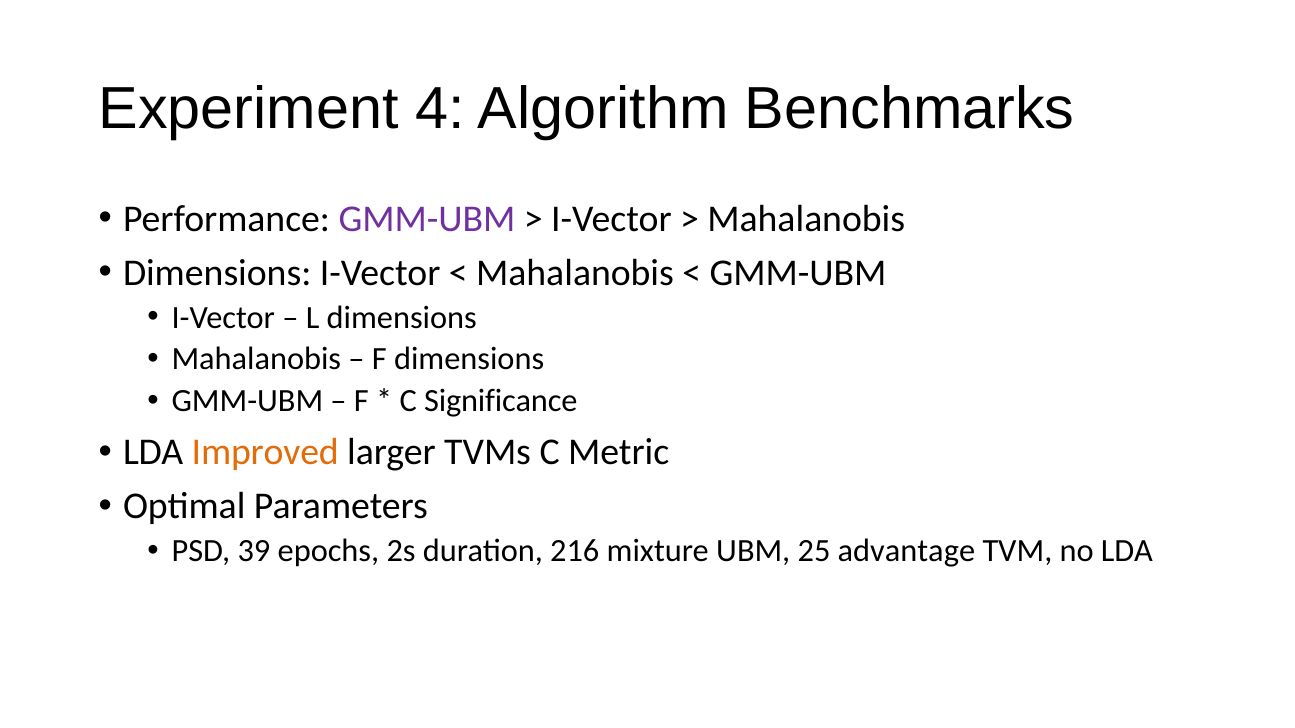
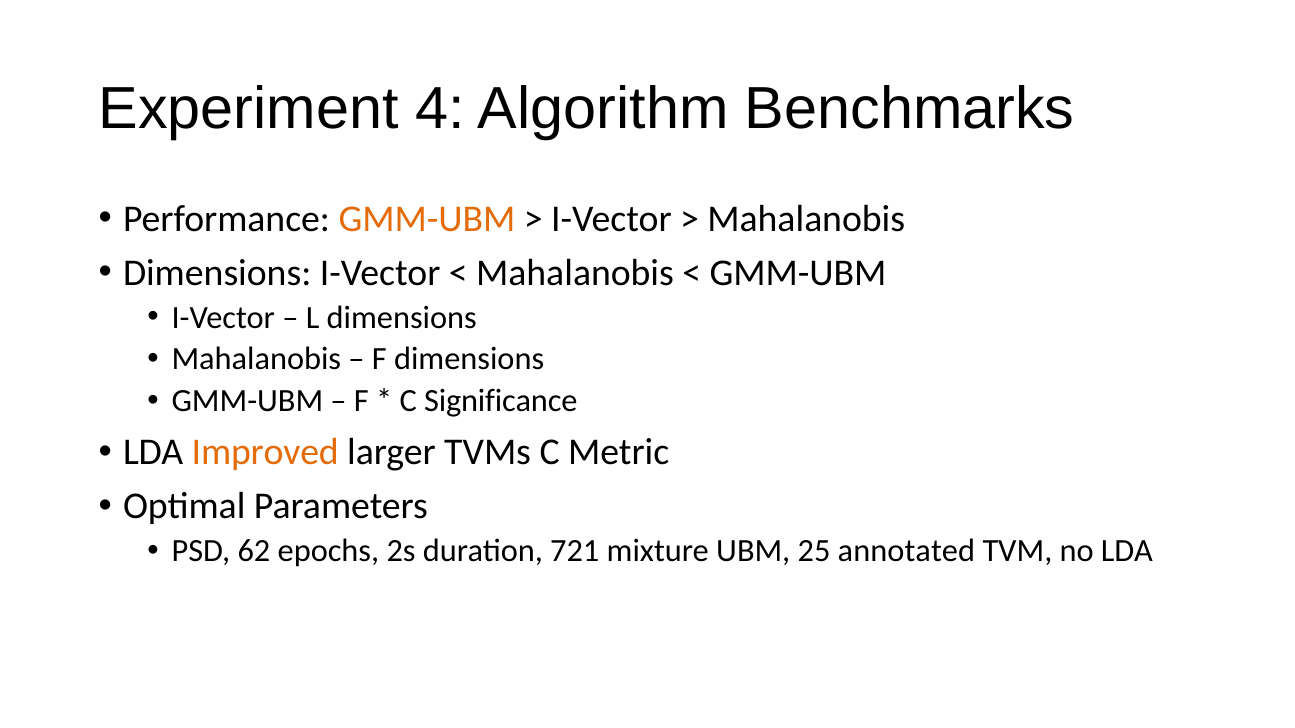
GMM-UBM colour: purple -> orange (427, 219)
39: 39 -> 62 (254, 551)
216: 216 -> 721 (575, 551)
advantage: advantage -> annotated (906, 551)
